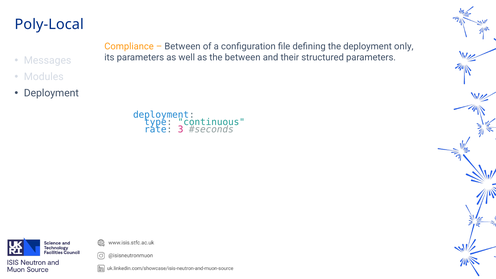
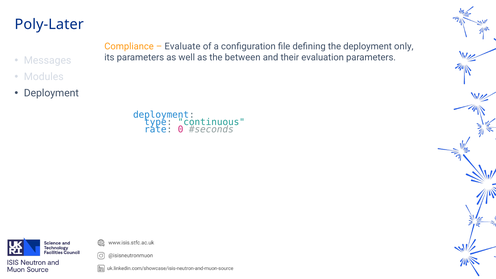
Poly-Local: Poly-Local -> Poly-Later (49, 24)
Between: Between -> Evaluate (182, 46)
structured: structured -> evaluation (323, 57)
rate 3: 3 -> 0 (181, 130)
